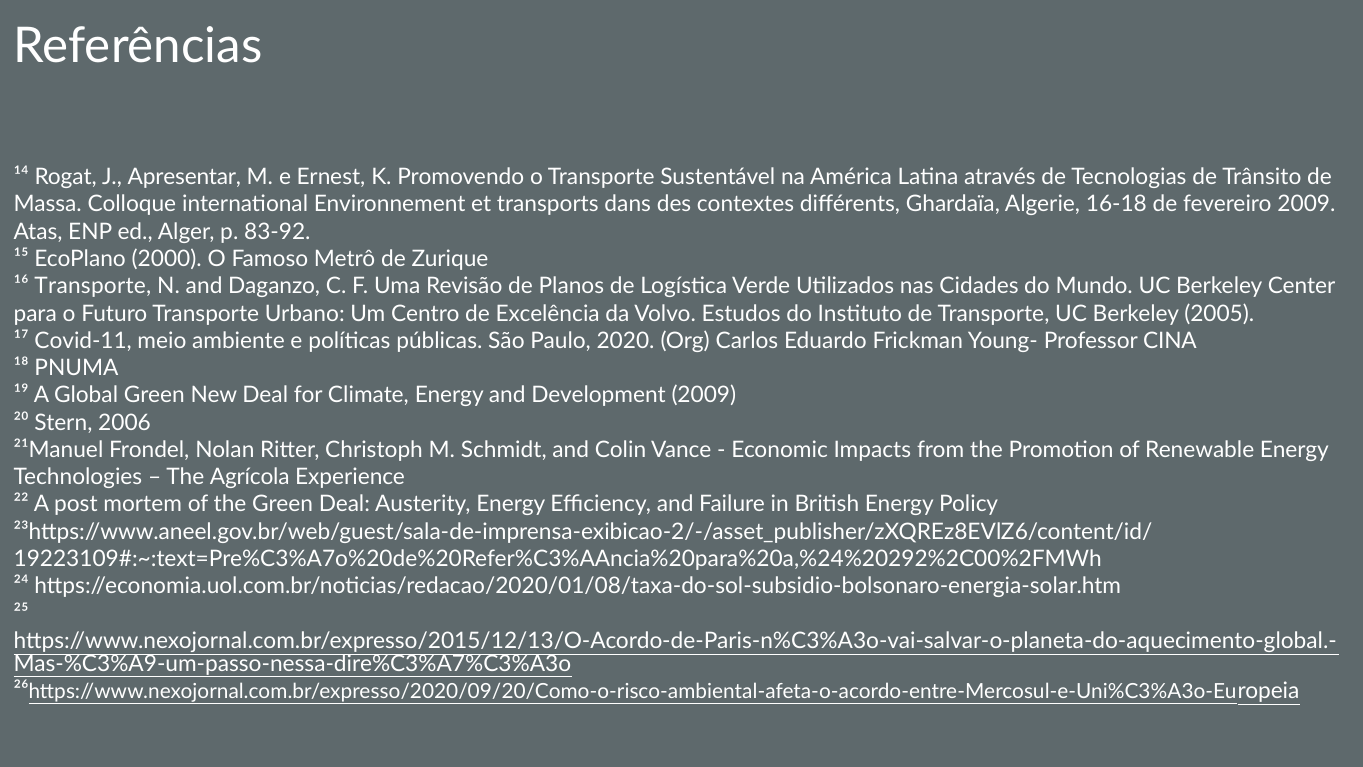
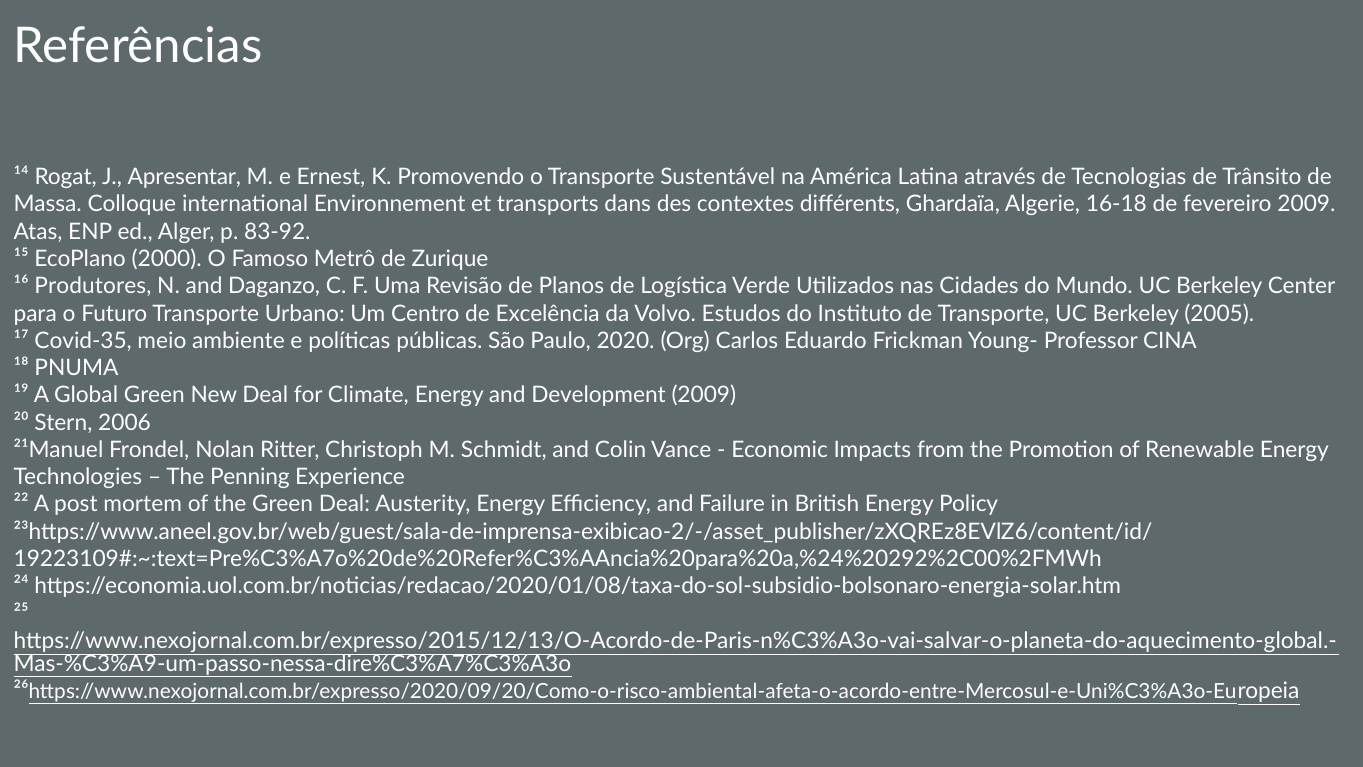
¹⁶ Transporte: Transporte -> Produtores (93, 286)
Covid-11: Covid-11 -> Covid-35 (83, 341)
Agrícola: Agrícola -> Penning (250, 477)
